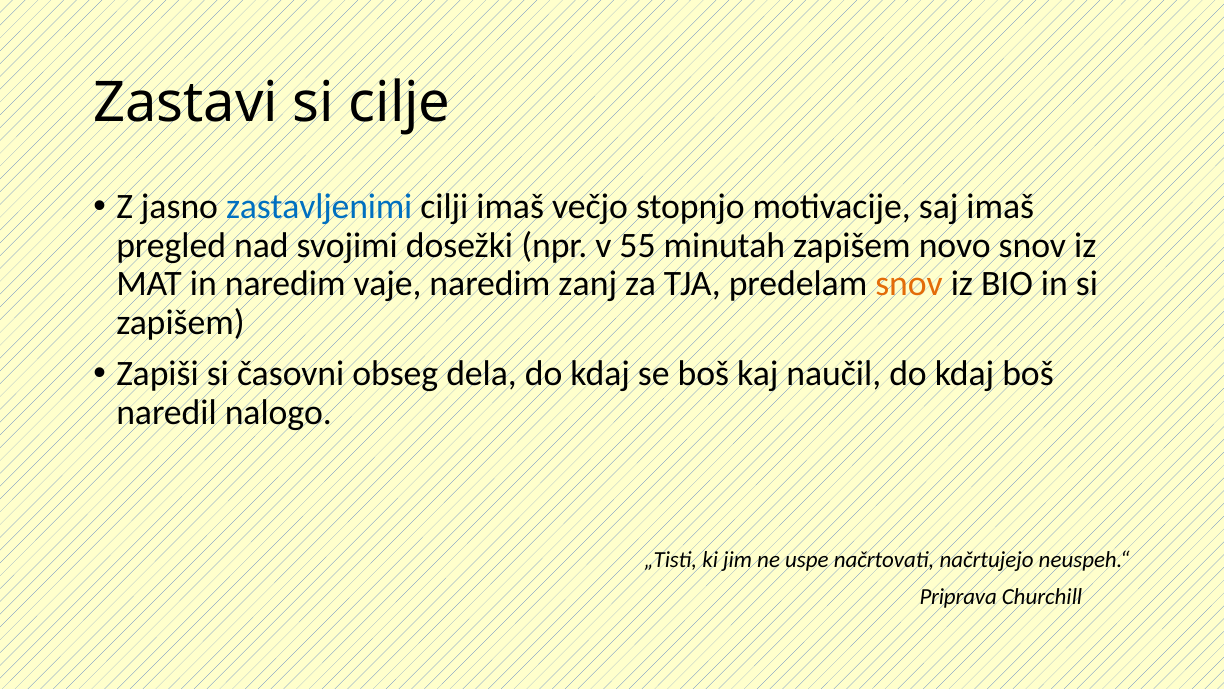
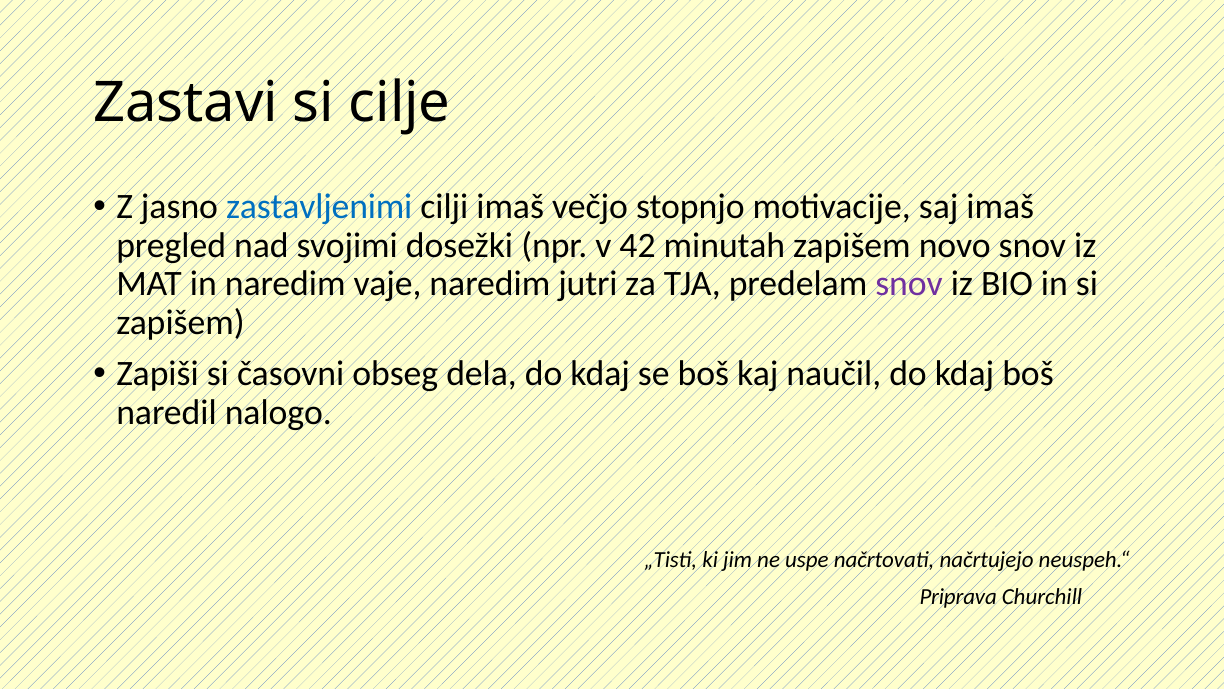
55: 55 -> 42 (638, 245)
zanj: zanj -> jutri (588, 284)
snov colour: orange -> purple (909, 284)
